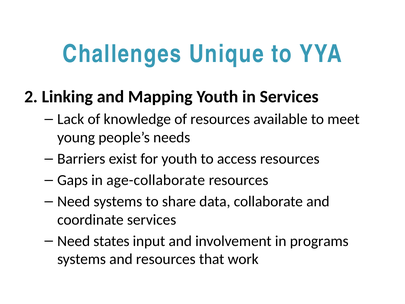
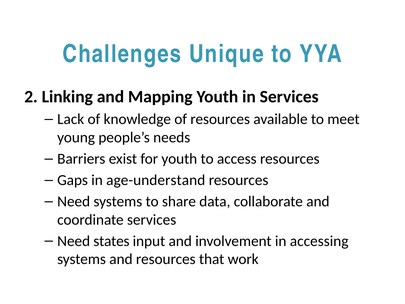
age-collaborate: age-collaborate -> age-understand (156, 180)
programs: programs -> accessing (319, 241)
